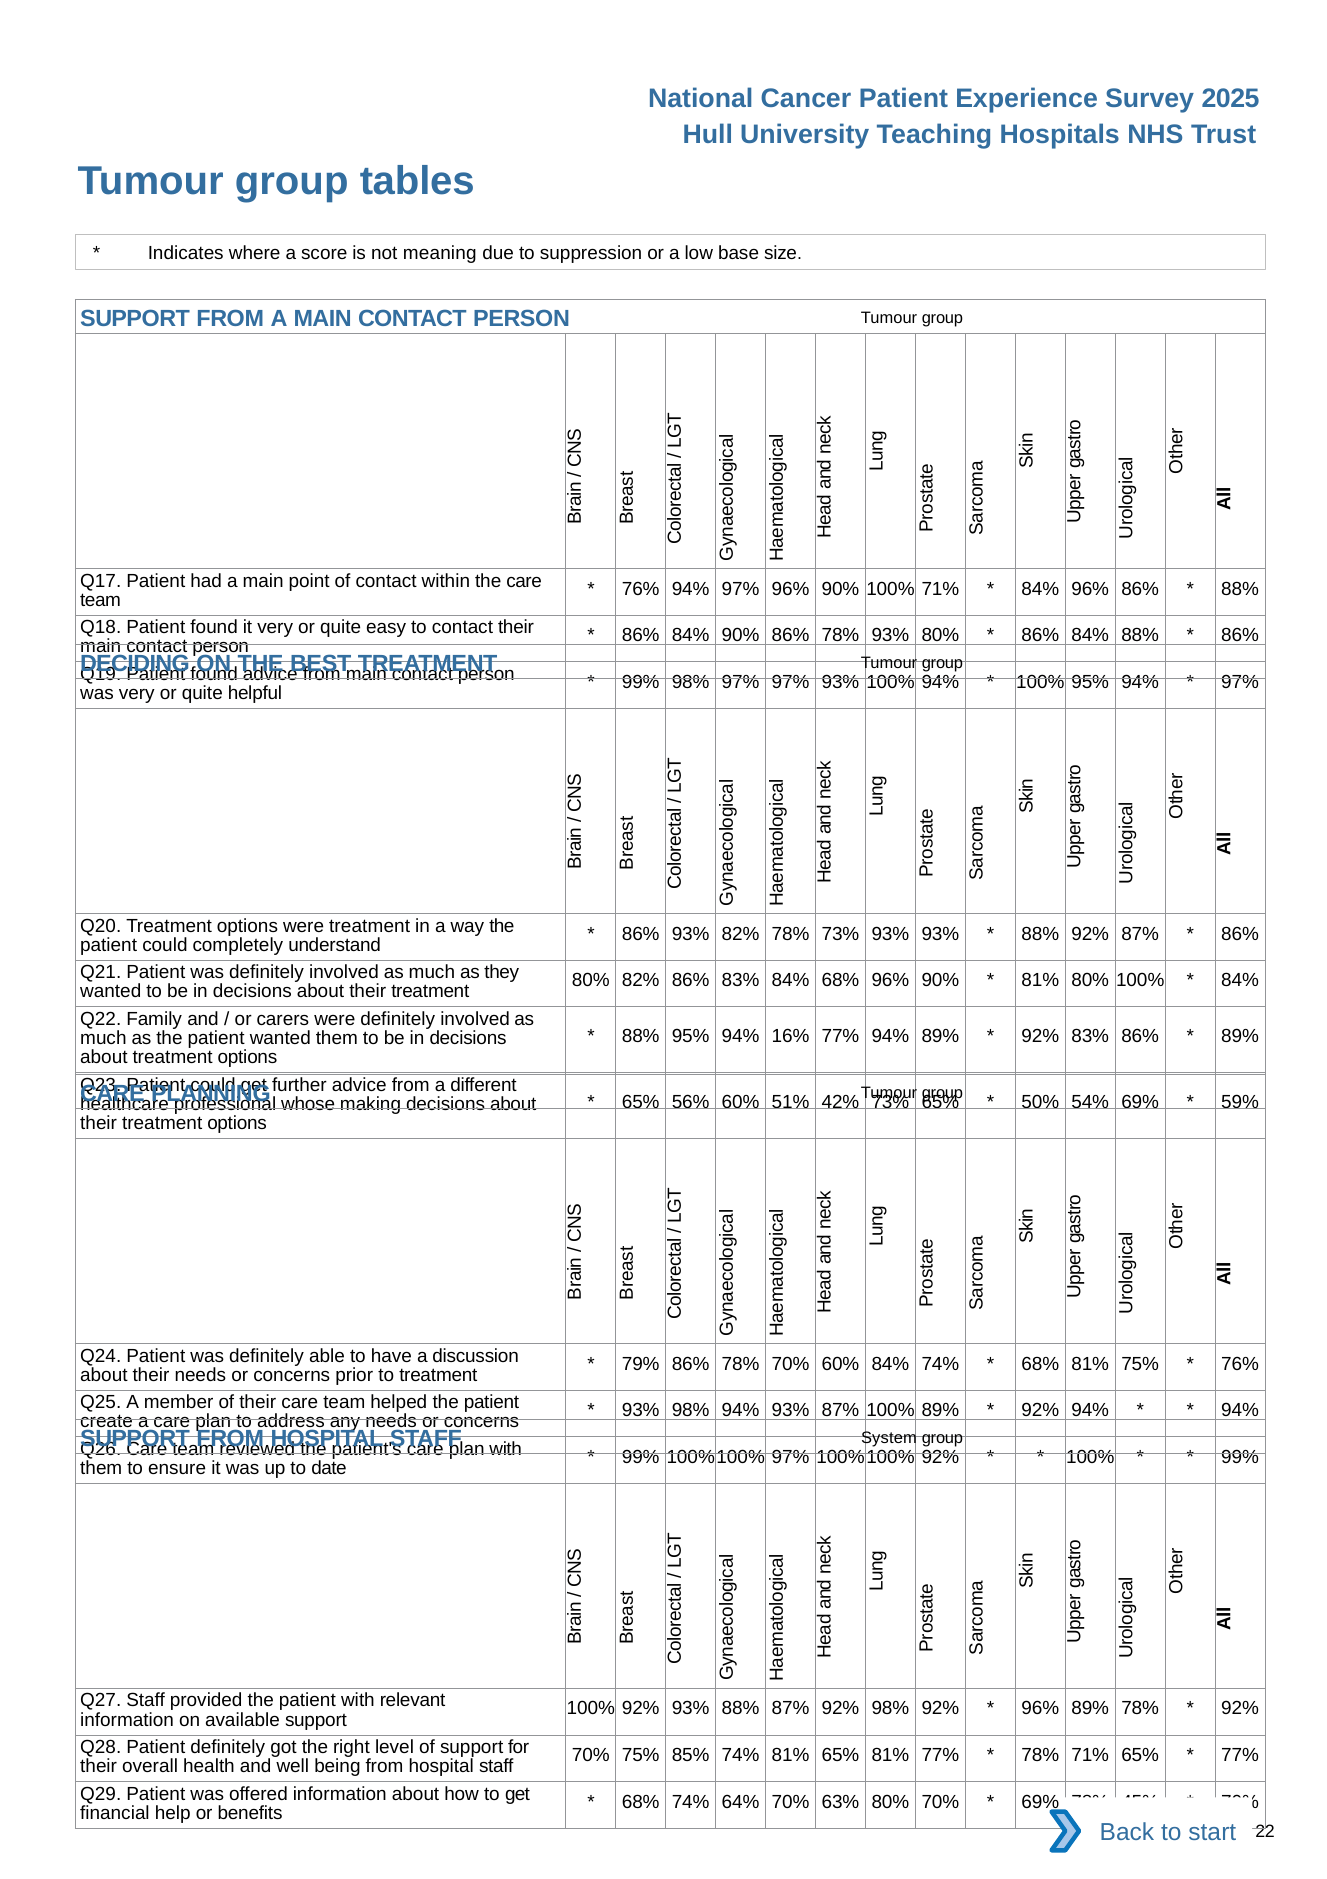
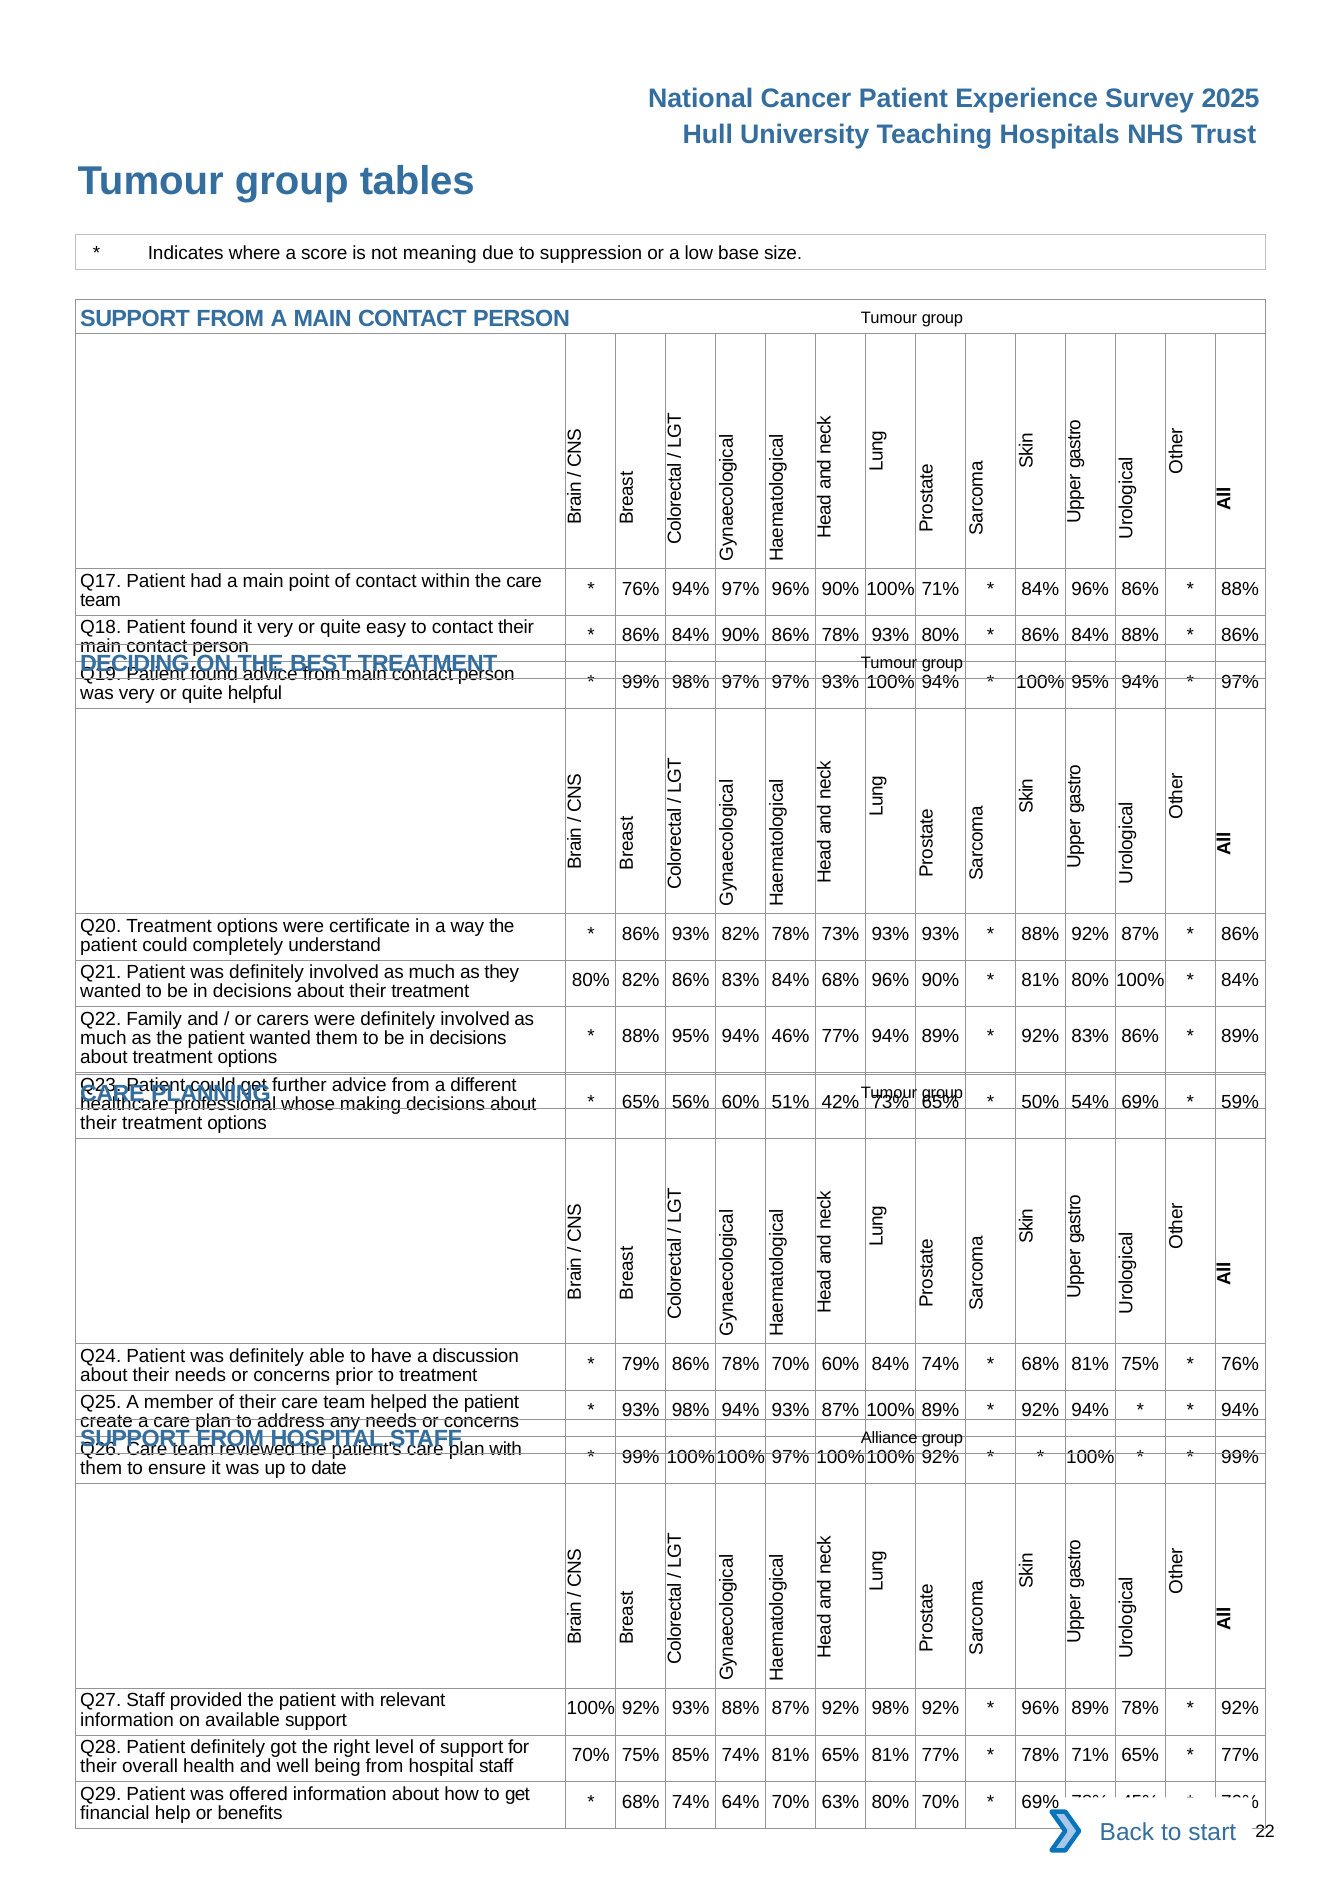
were treatment: treatment -> certificate (370, 925)
16%: 16% -> 46% (791, 1036)
System: System -> Alliance (889, 1438)
